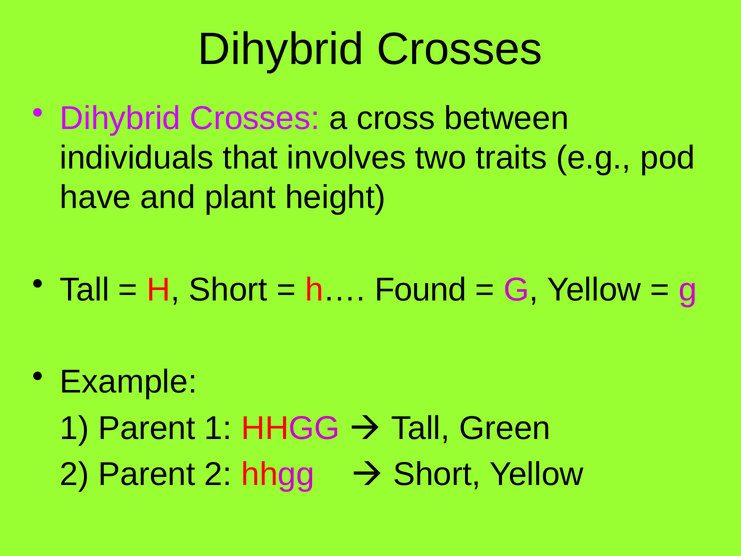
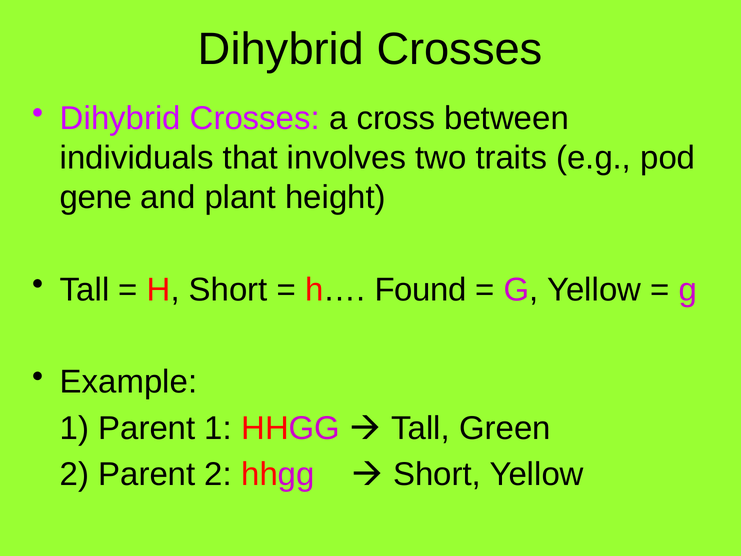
have: have -> gene (96, 197)
